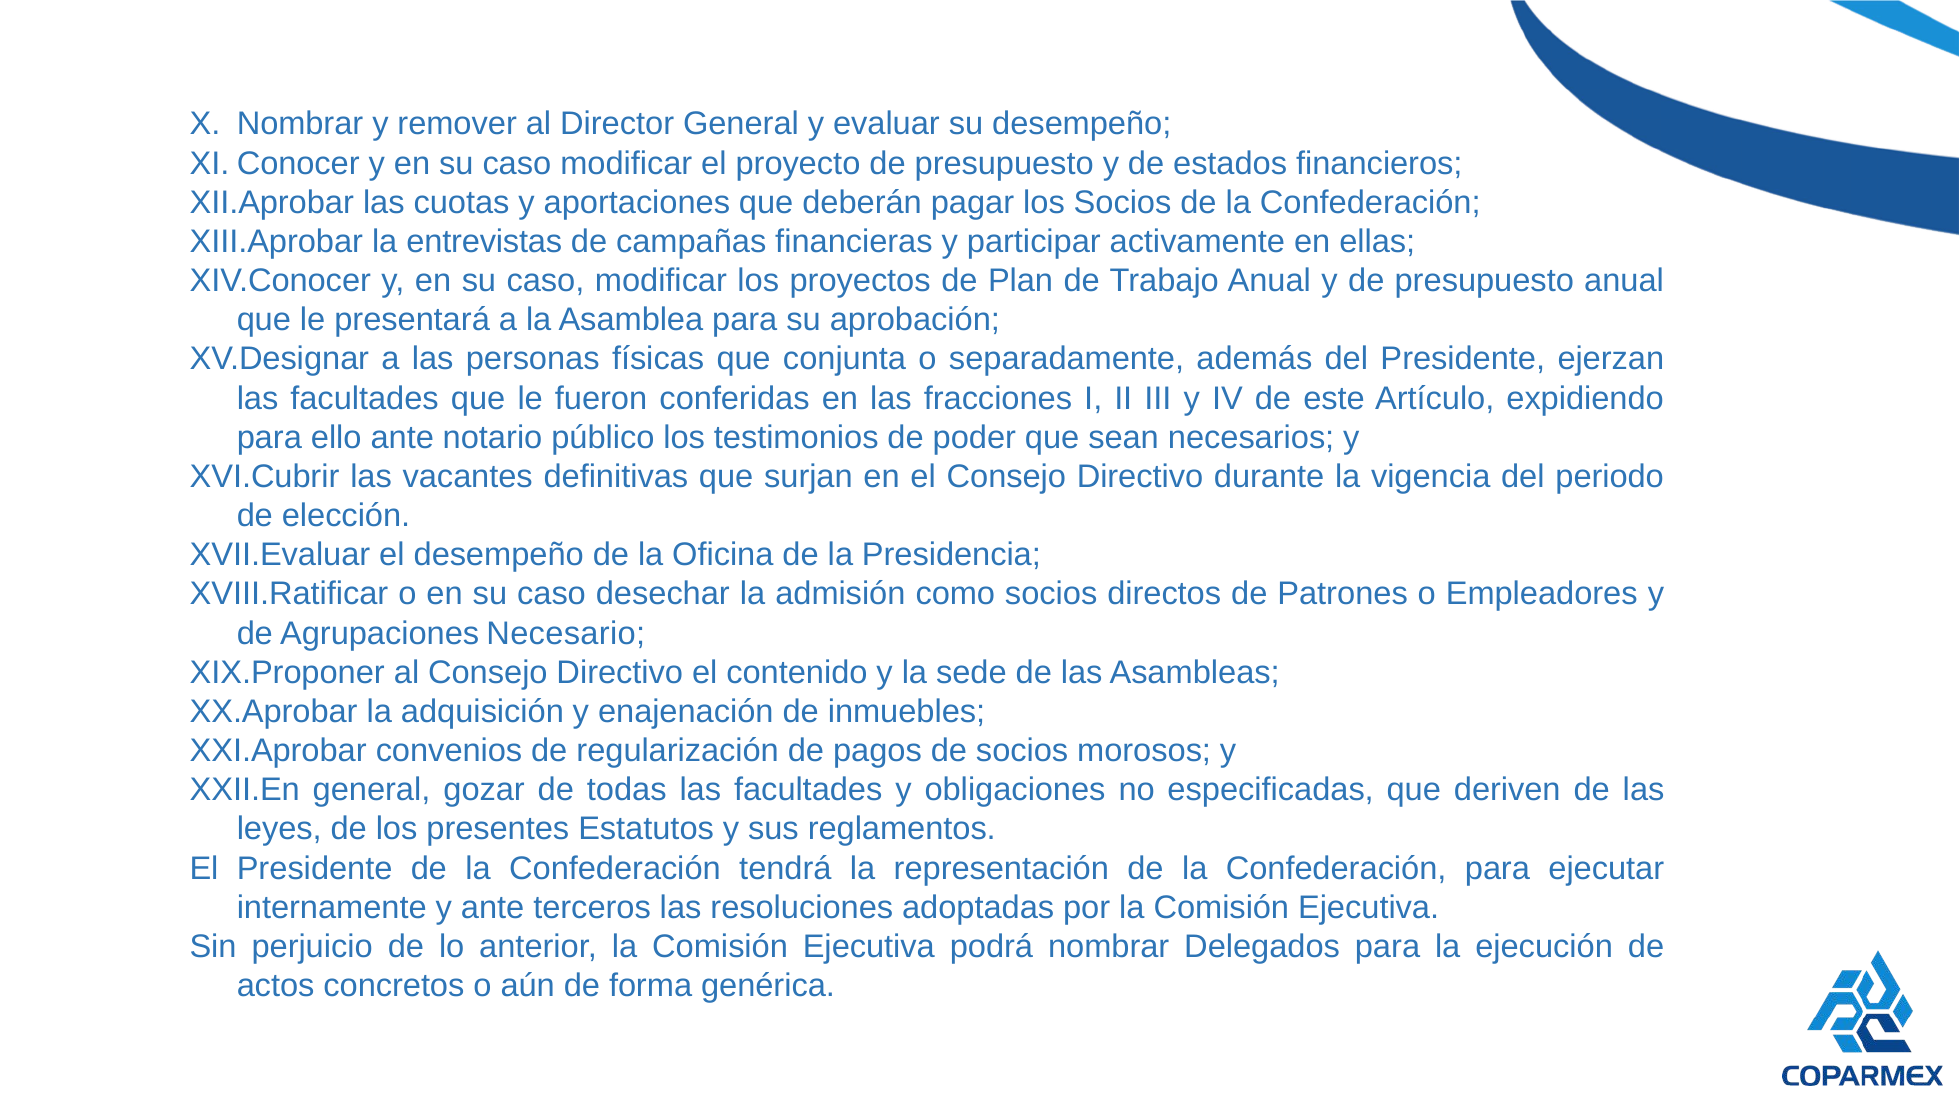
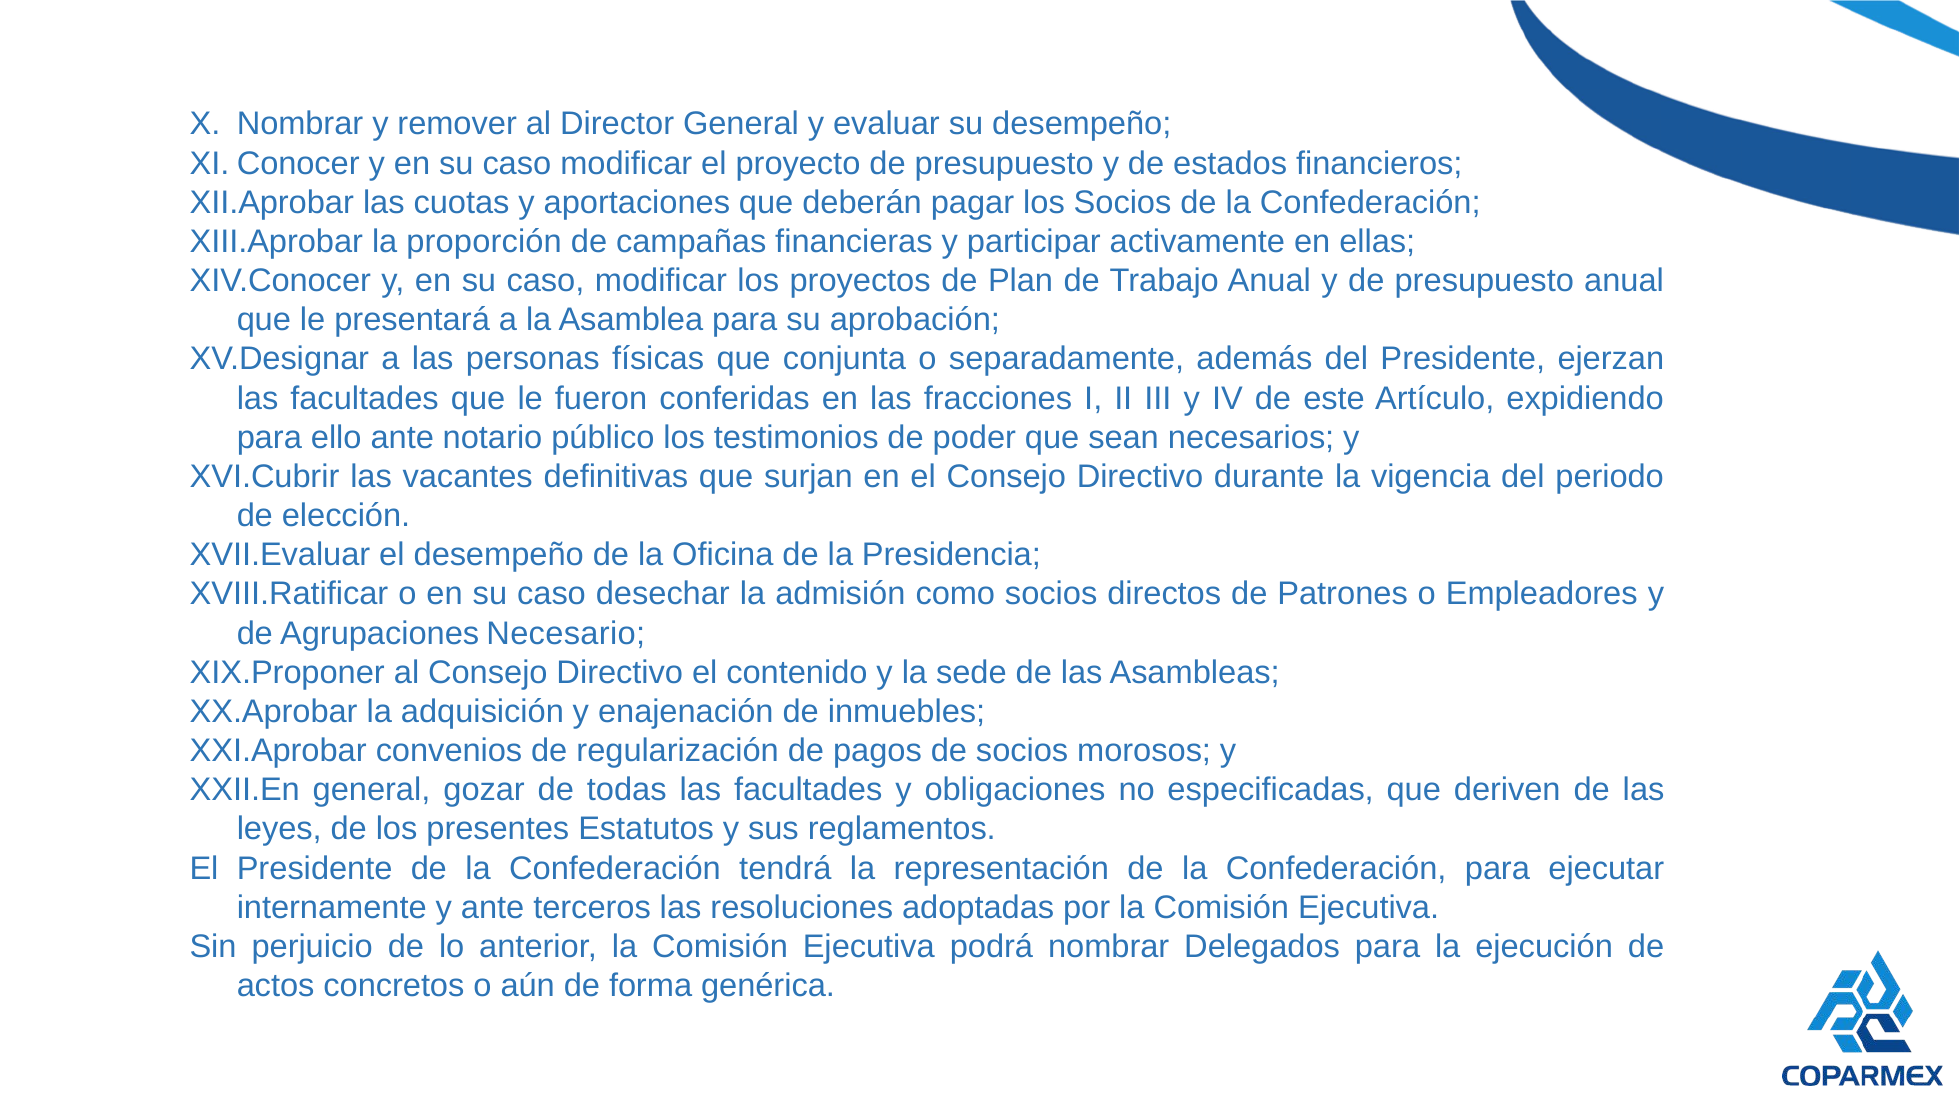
entrevistas: entrevistas -> proporción (484, 242)
